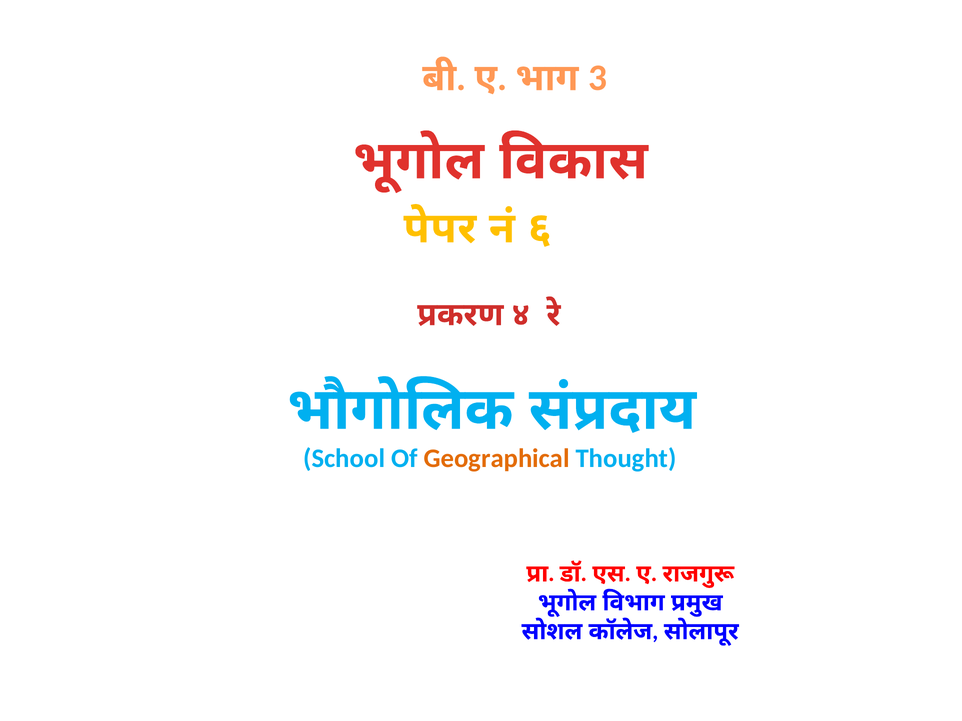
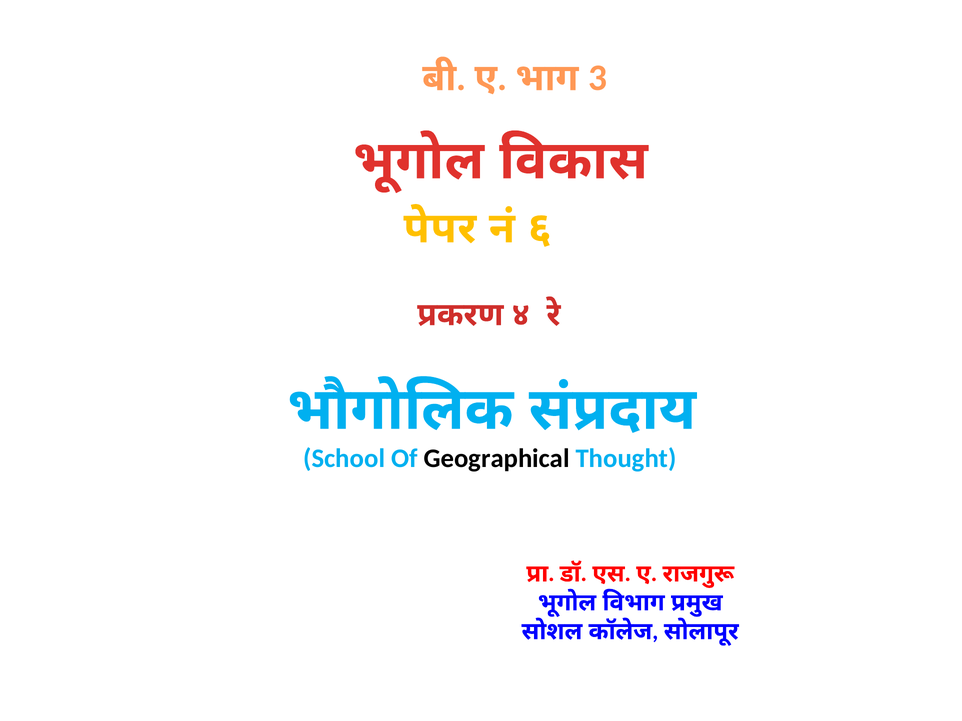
Geographical colour: orange -> black (497, 459)
